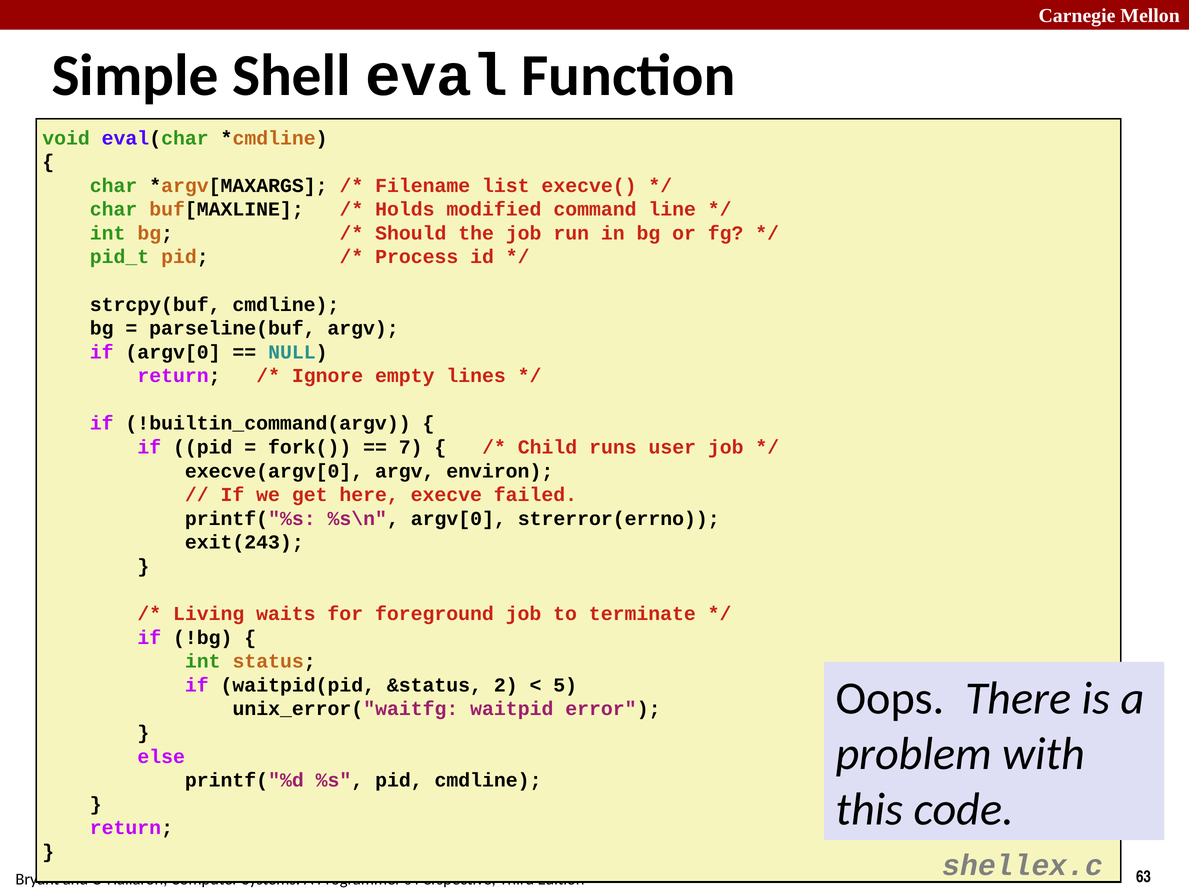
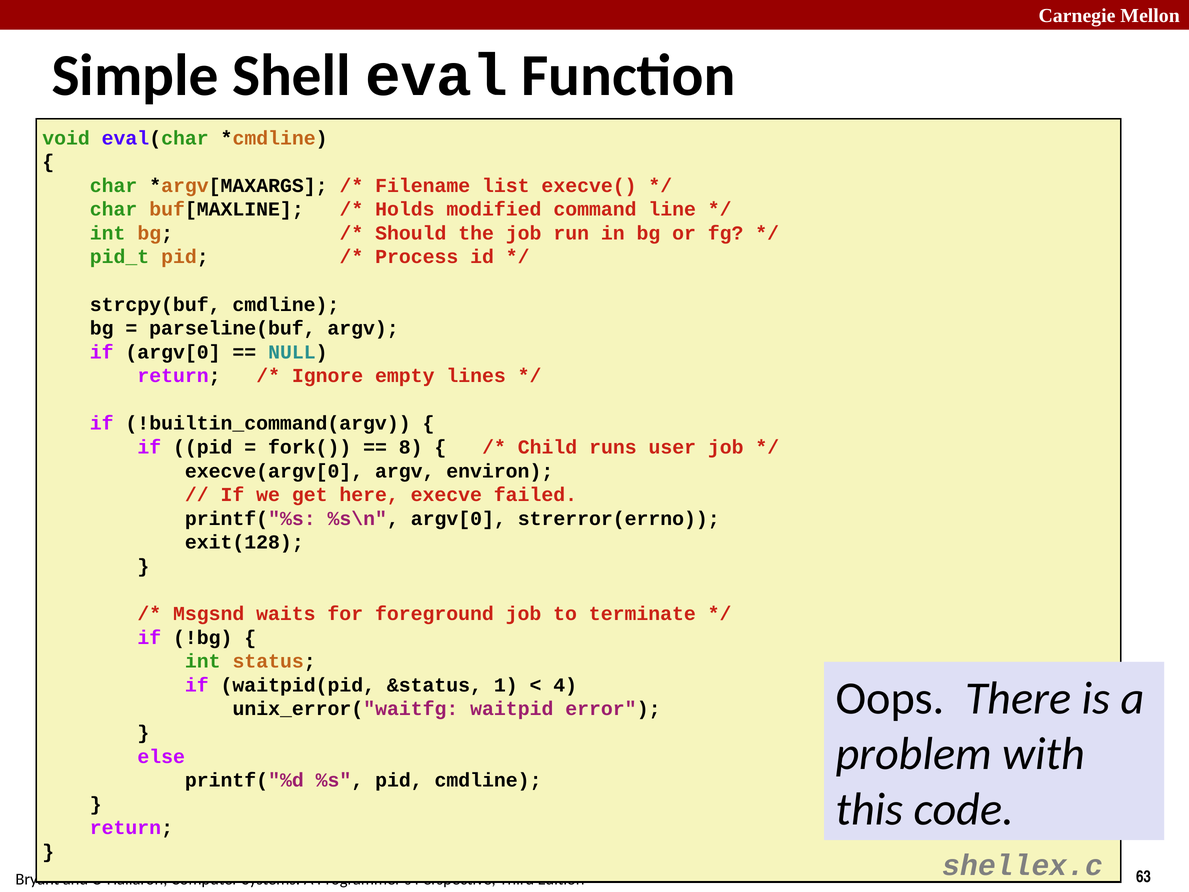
7: 7 -> 8 (411, 447)
exit(243: exit(243 -> exit(128 (244, 542)
Living: Living -> Msgsnd (209, 614)
2: 2 -> 1 (506, 685)
5: 5 -> 4 (565, 685)
